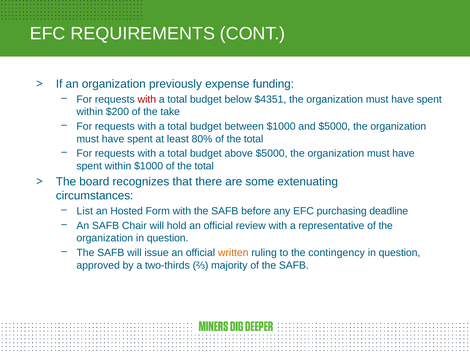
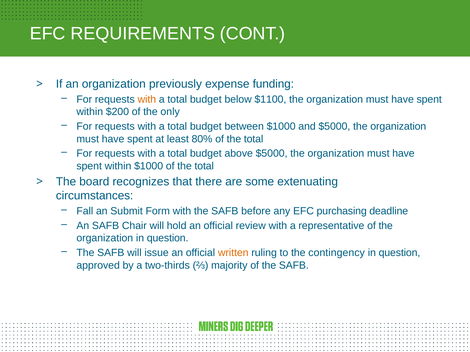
with colour: red -> orange (147, 99)
$4351: $4351 -> $1100 (270, 99)
take: take -> only (170, 112)
List: List -> Fall (85, 211)
Hosted: Hosted -> Submit (127, 211)
